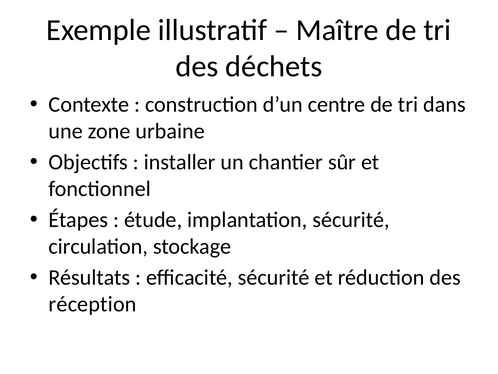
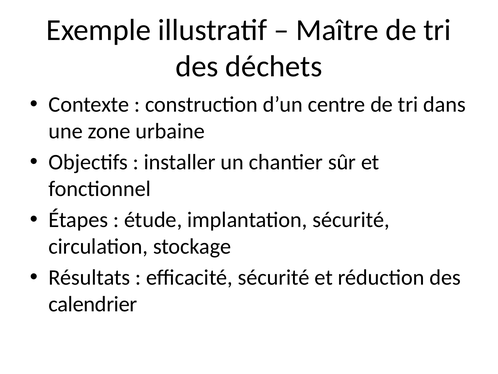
réception: réception -> calendrier (93, 304)
